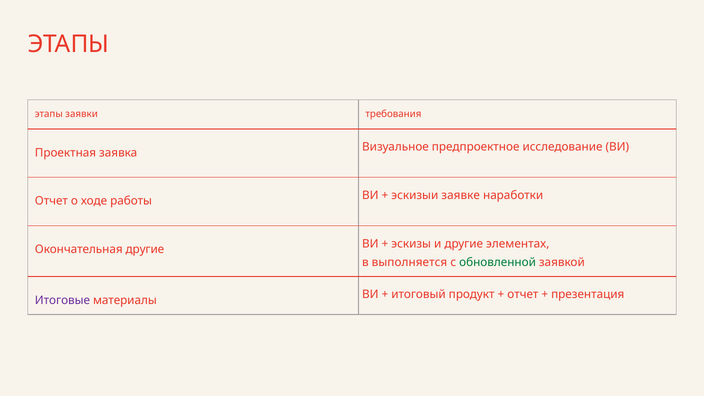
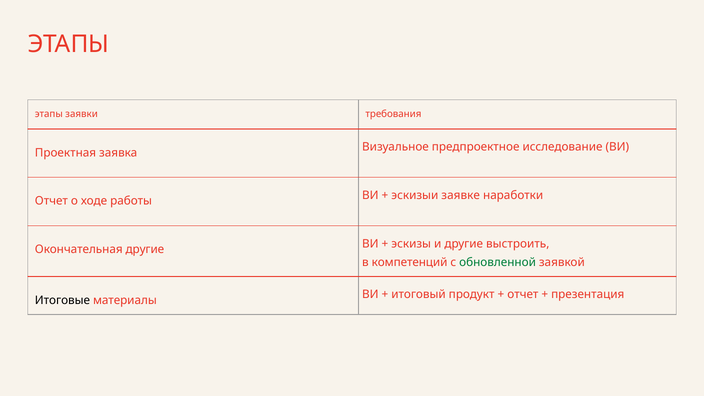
элементах: элементах -> выстроить (518, 244)
выполняется: выполняется -> компетенций (410, 262)
Итоговые colour: purple -> black (62, 300)
